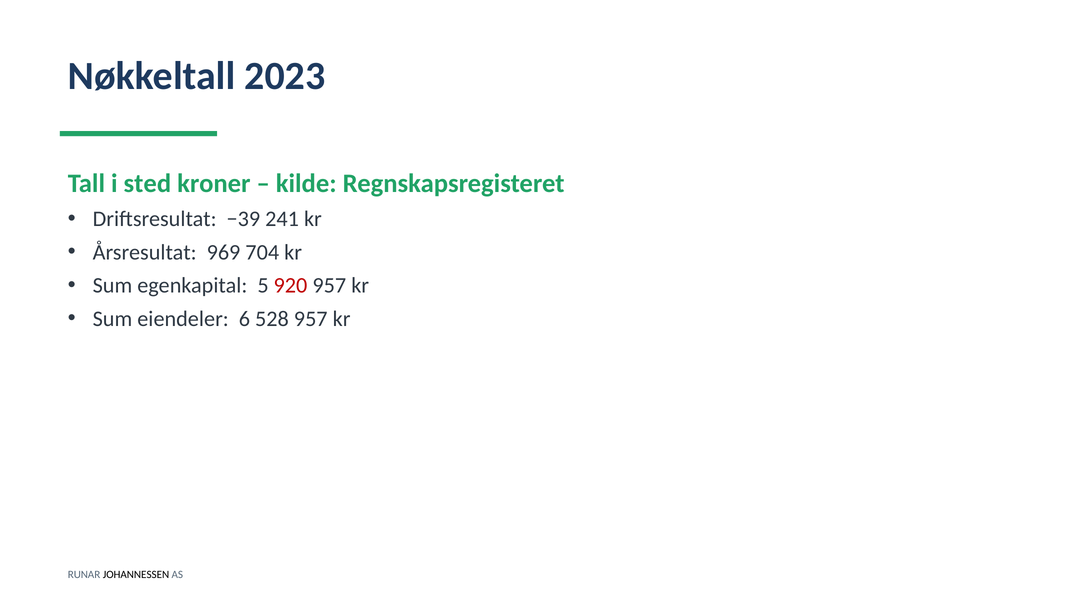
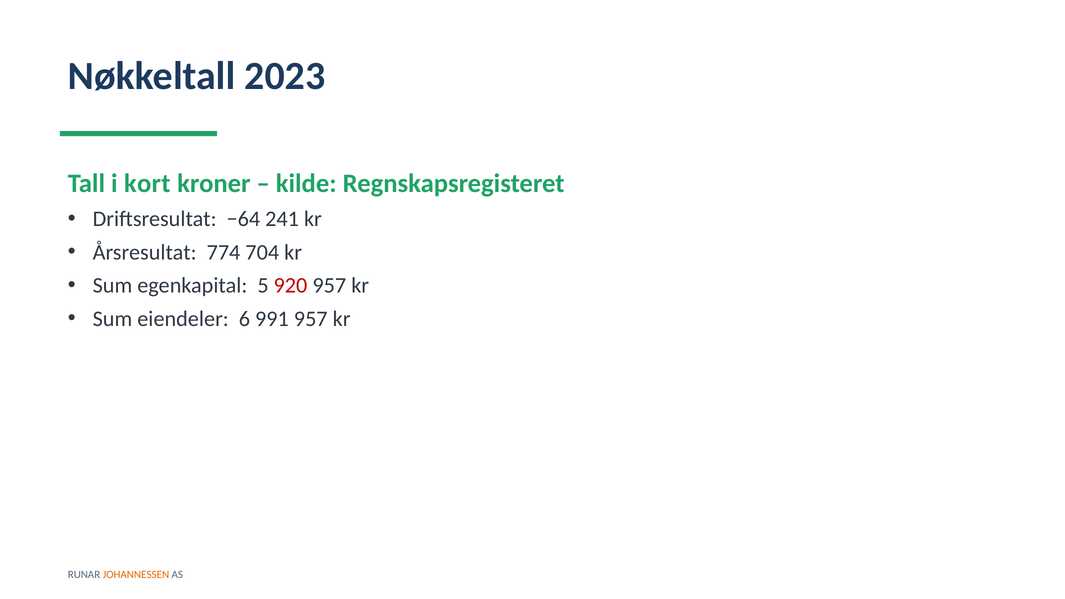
sted: sted -> kort (147, 183)
−39: −39 -> −64 (243, 219)
969: 969 -> 774 (224, 252)
528: 528 -> 991 (272, 319)
JOHANNESSEN colour: black -> orange (136, 575)
